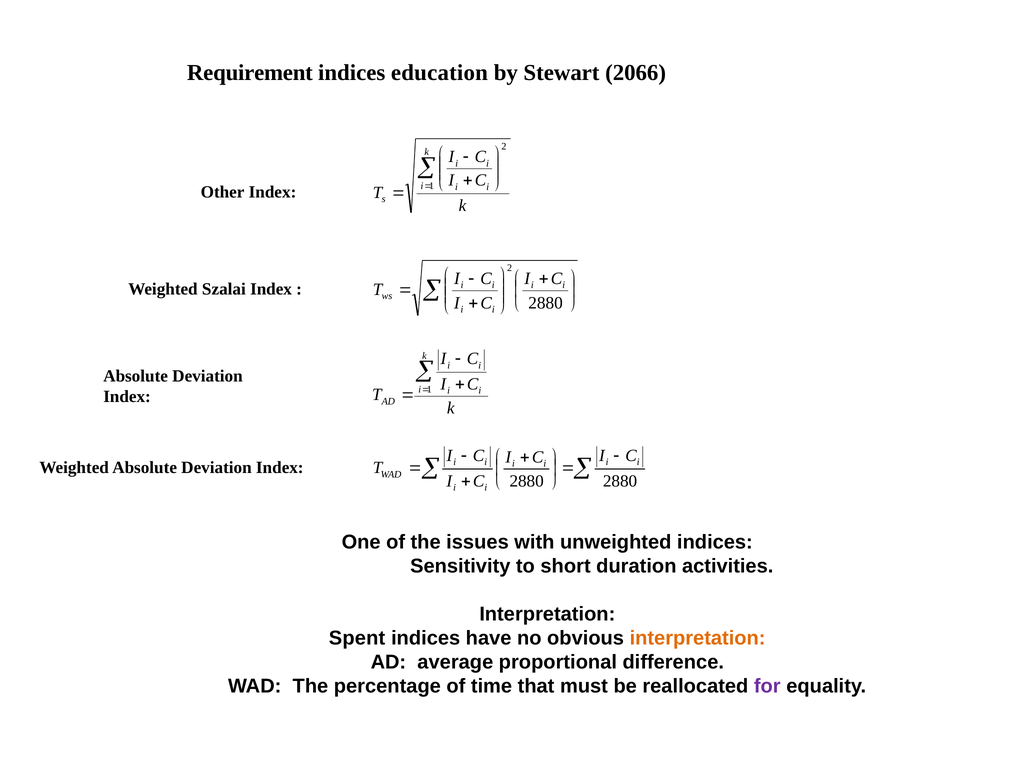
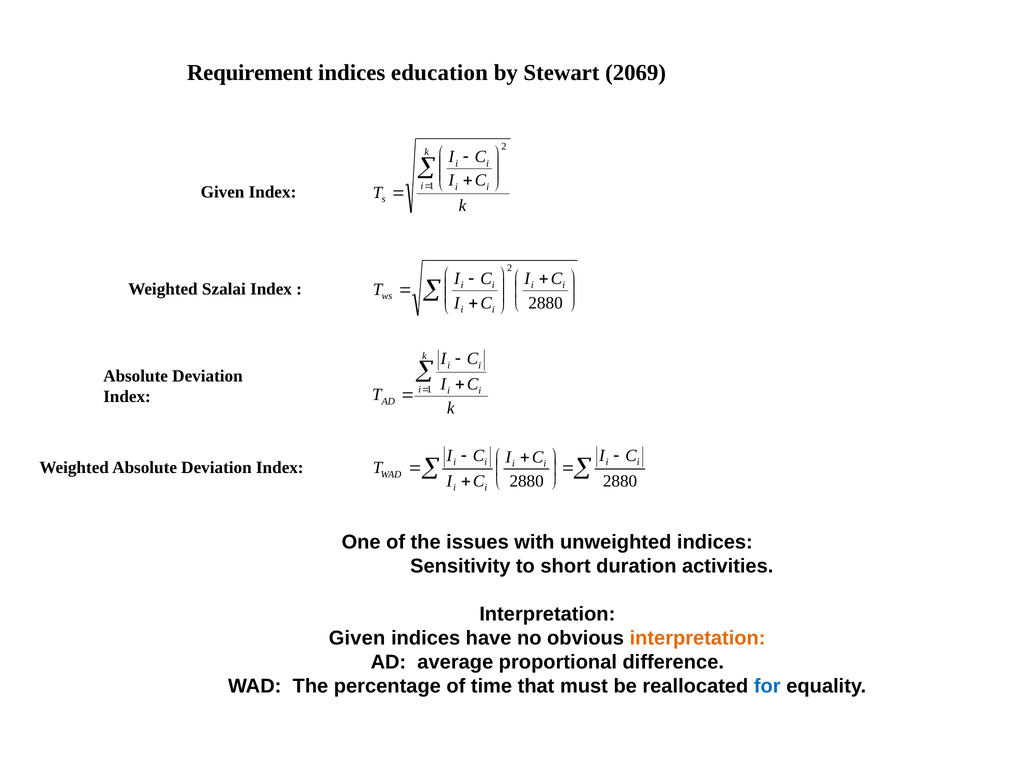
2066: 2066 -> 2069 (636, 73)
Other: Other -> Given (223, 192)
Spent: Spent -> Given (357, 639)
for colour: purple -> blue (767, 687)
